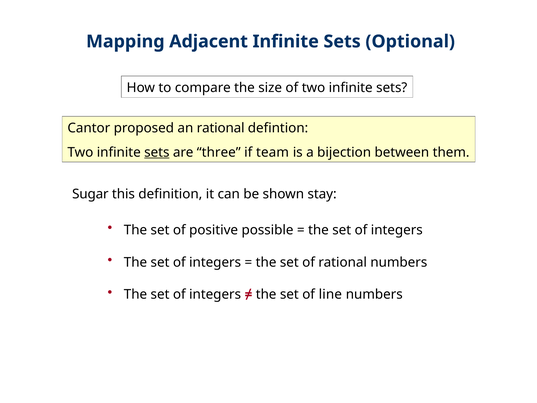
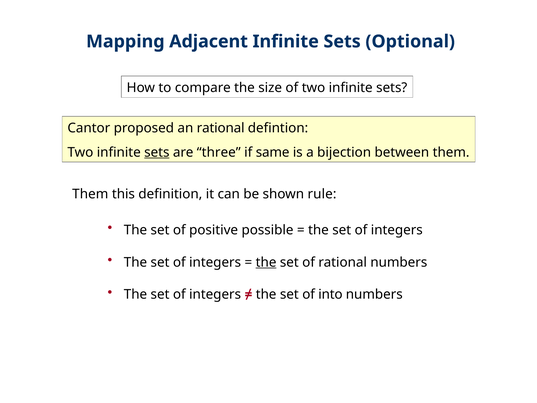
team: team -> same (273, 152)
Sugar: Sugar -> Them (90, 194)
stay: stay -> rule (322, 194)
the underline: none -> present (266, 262)
line: line -> into (330, 294)
